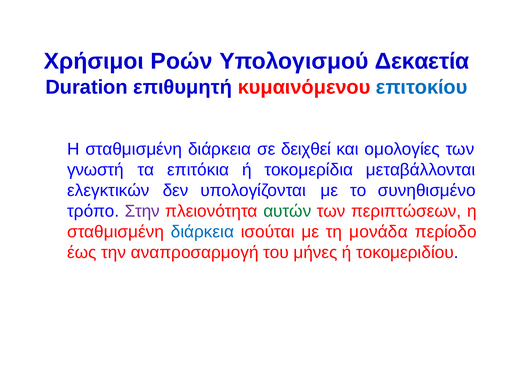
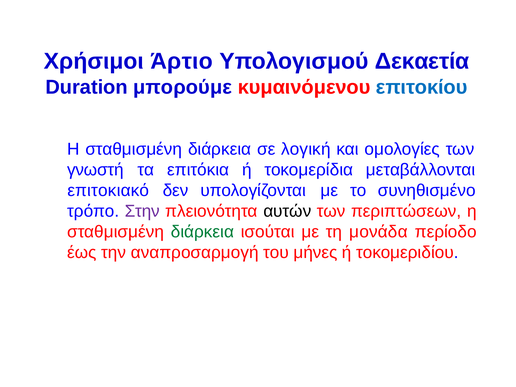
Ροών: Ροών -> Άρτιο (182, 61)
επιθυμητή: επιθυμητή -> μπορούμε (183, 87)
δειχθεί: δειχθεί -> λογική (306, 149)
ελεγκτικών: ελεγκτικών -> επιτοκιακό (108, 190)
αυτών colour: green -> black (287, 211)
διάρκεια colour: blue -> green (202, 232)
